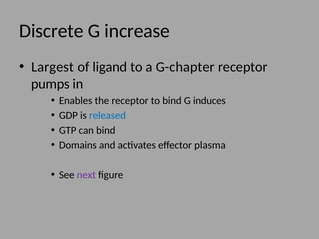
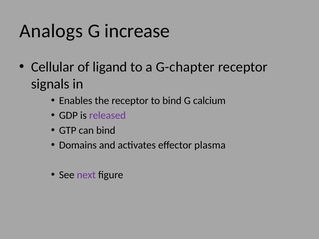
Discrete: Discrete -> Analogs (51, 31)
Largest: Largest -> Cellular (53, 67)
pumps: pumps -> signals (50, 84)
induces: induces -> calcium (209, 101)
released colour: blue -> purple (108, 116)
